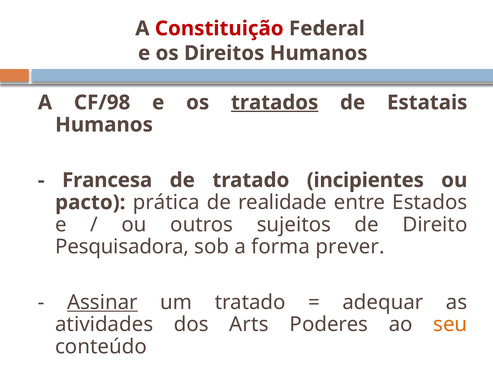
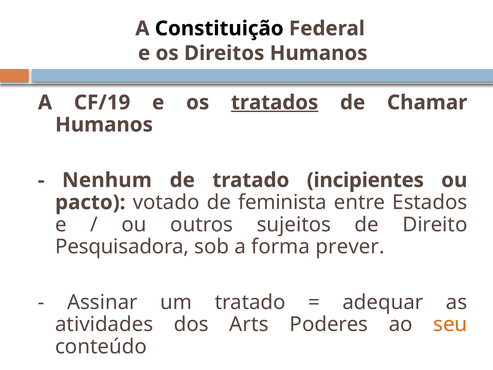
Constituição colour: red -> black (219, 28)
CF/98: CF/98 -> CF/19 (102, 102)
Estatais: Estatais -> Chamar (427, 102)
Francesa: Francesa -> Nenhum (107, 180)
prática: prática -> votado (166, 202)
realidade: realidade -> feminista (282, 202)
Assinar underline: present -> none (102, 302)
